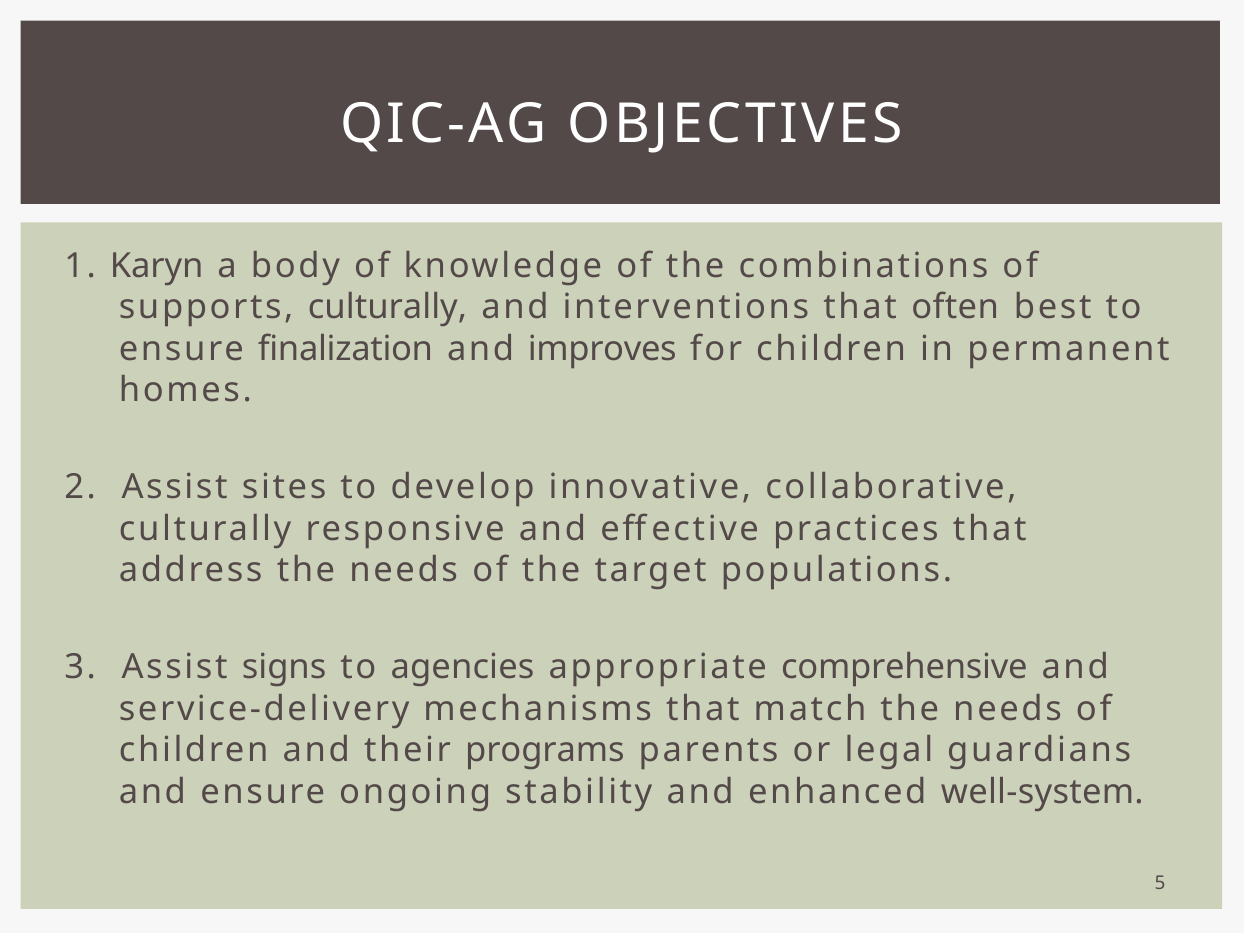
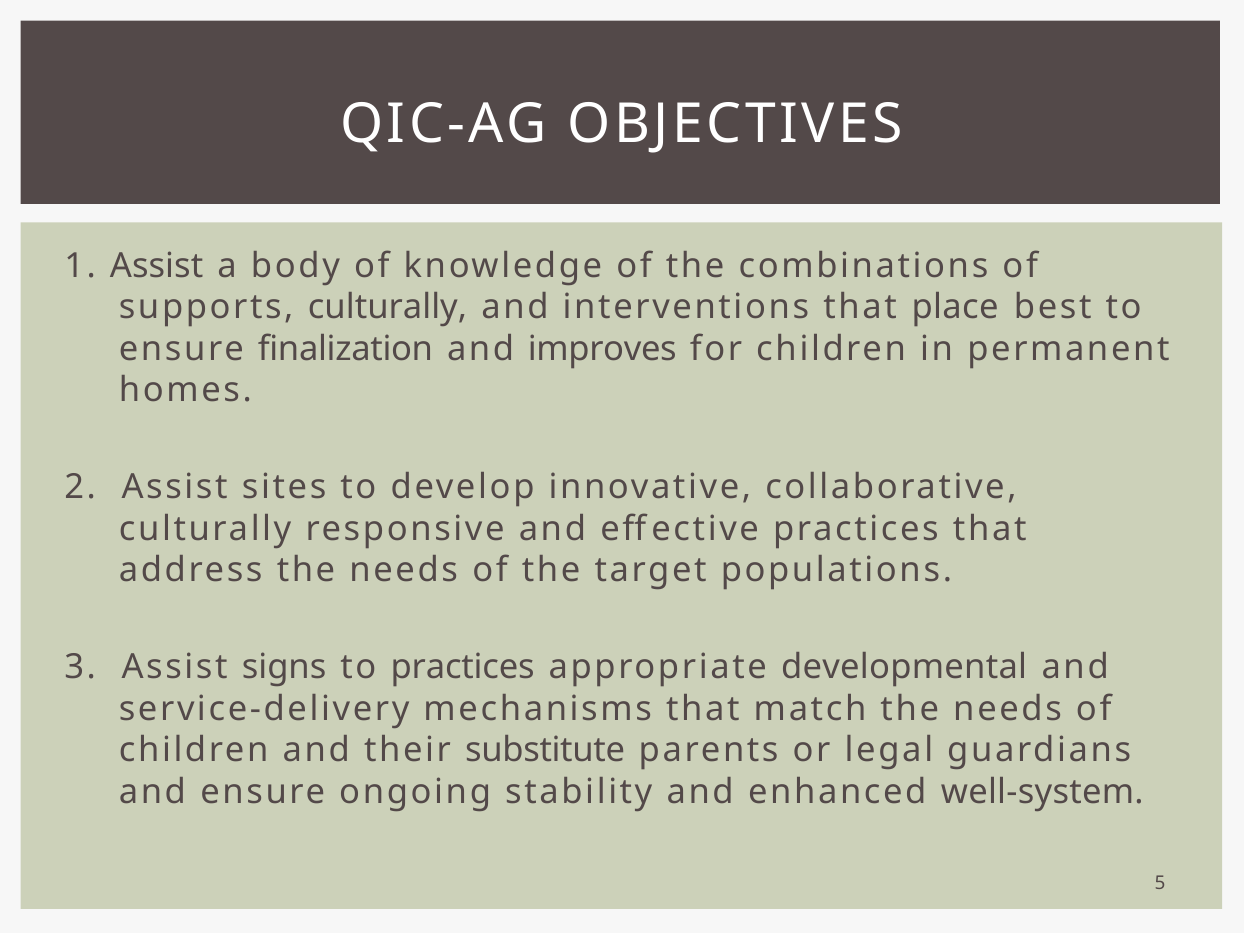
1 Karyn: Karyn -> Assist (157, 266)
often: often -> place (955, 307)
to agencies: agencies -> practices (463, 667)
comprehensive: comprehensive -> developmental (904, 667)
programs: programs -> substitute (545, 750)
